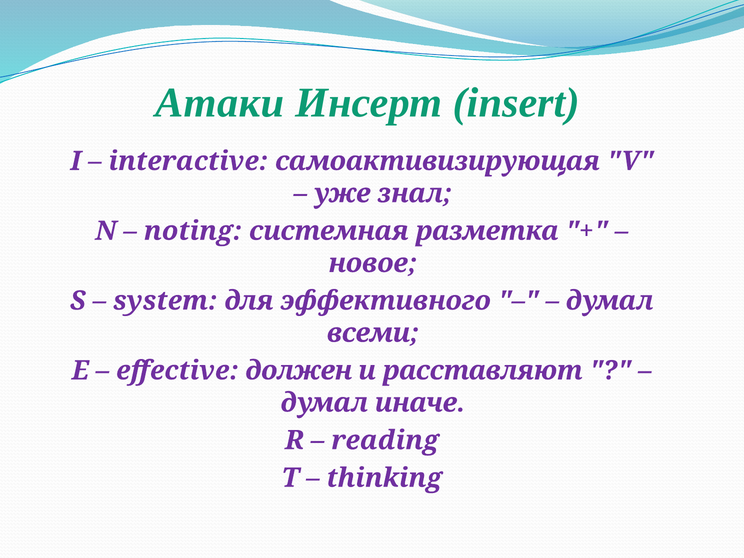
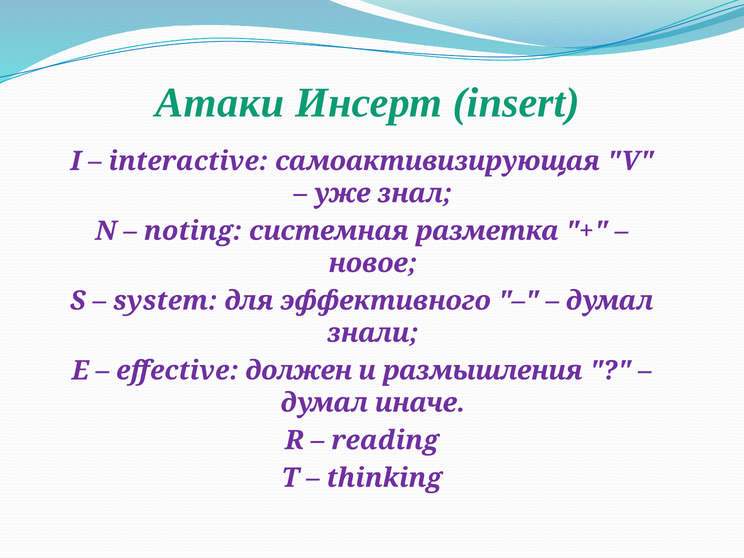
всеми: всеми -> знали (373, 333)
расставляют: расставляют -> размышления (483, 371)
